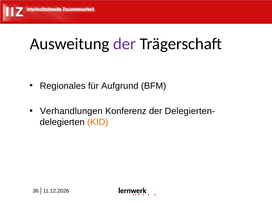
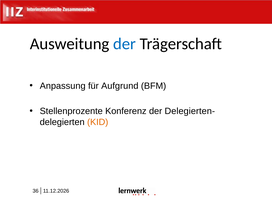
der colour: purple -> blue (125, 44)
Regionales: Regionales -> Anpassung (63, 86)
Verhandlungen: Verhandlungen -> Stellenprozente (71, 111)
